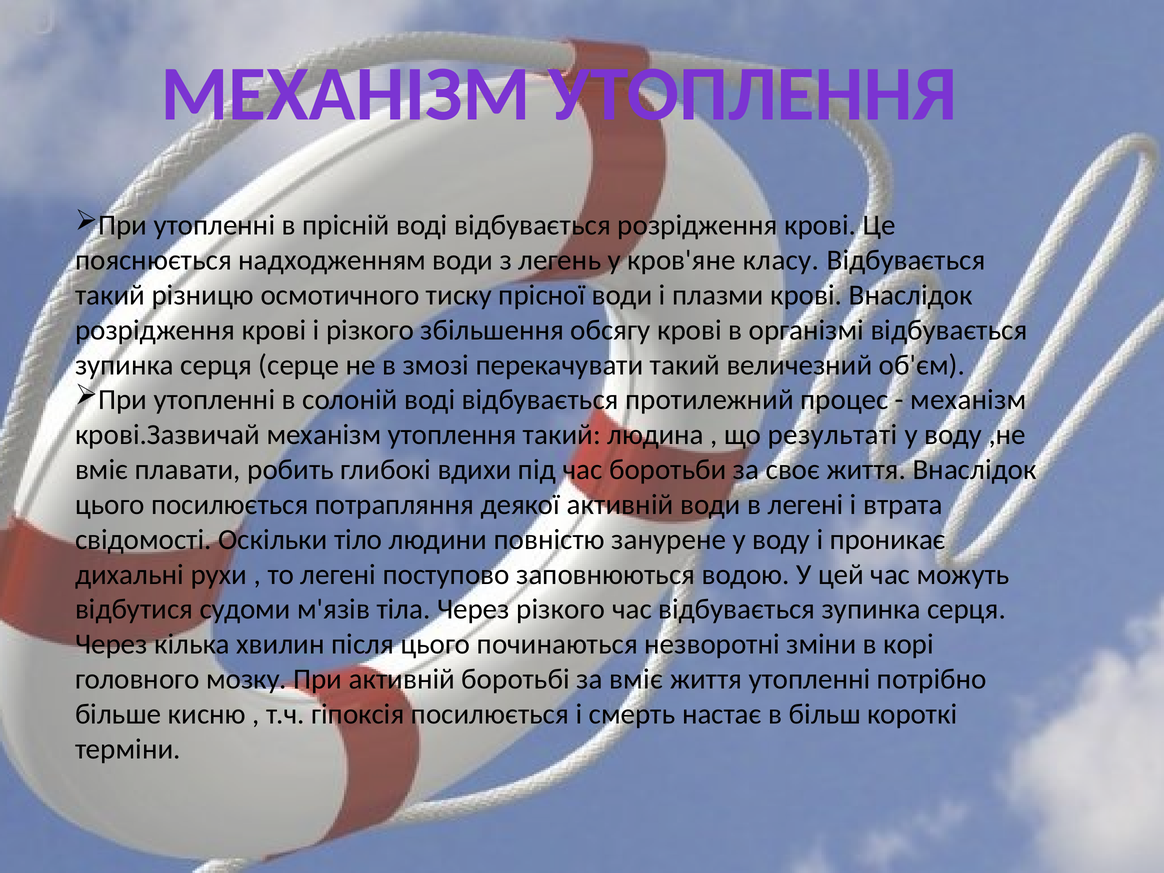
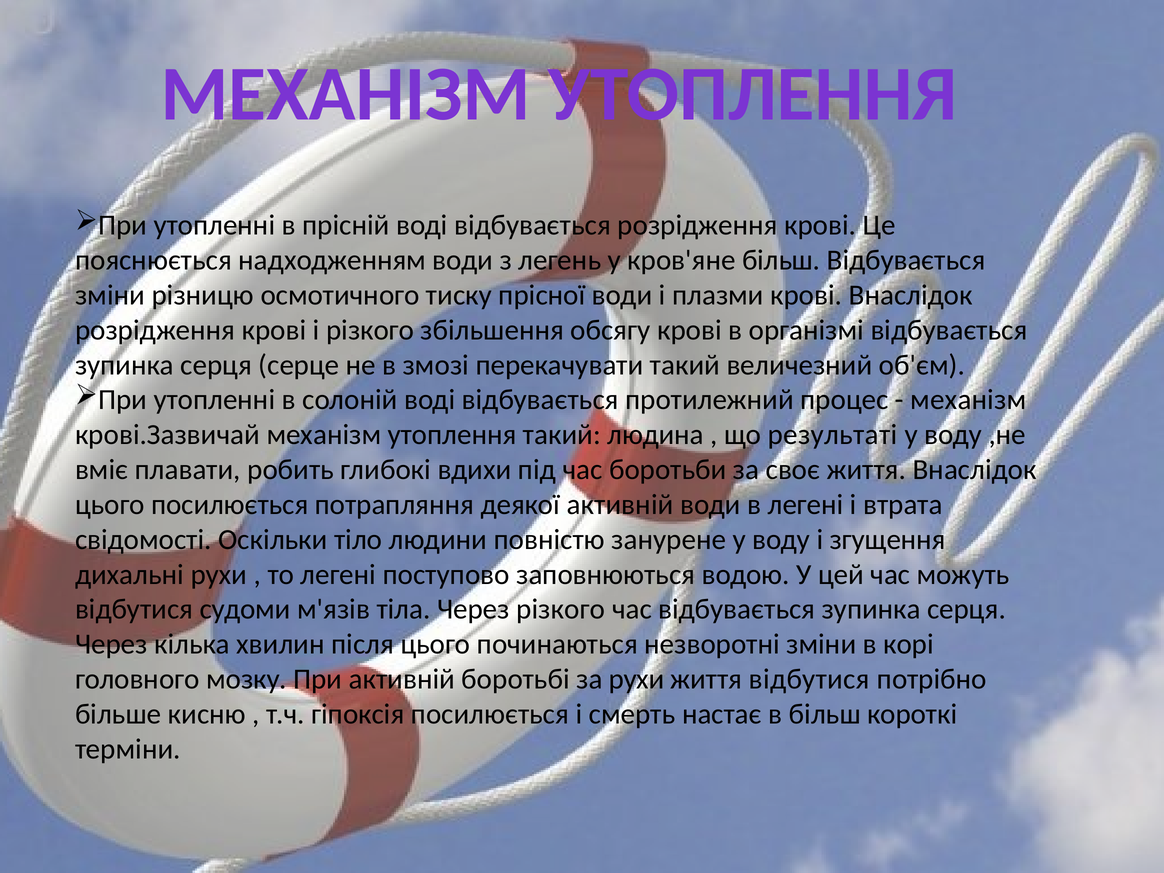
кров'яне класу: класу -> більш (781, 260)
такий: такий -> зміни (110, 295)
проникає: проникає -> згущення (888, 540)
за вміє: вміє -> рухи (637, 679)
життя утопленні: утопленні -> відбутися (809, 679)
